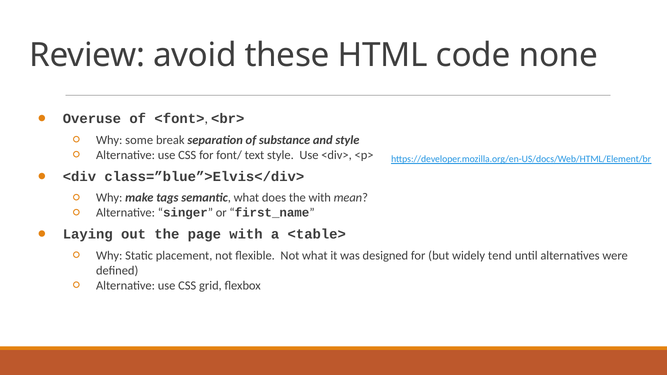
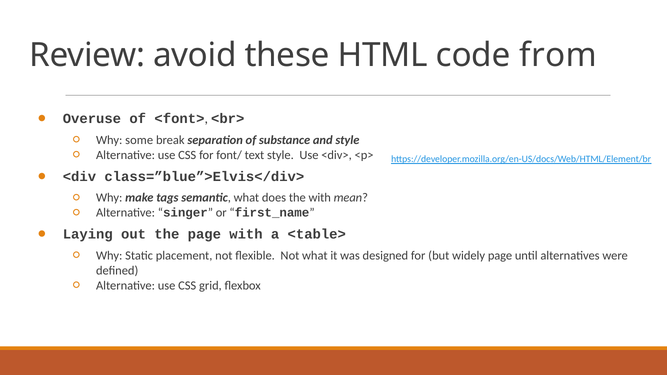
none: none -> from (558, 55)
widely tend: tend -> page (500, 256)
